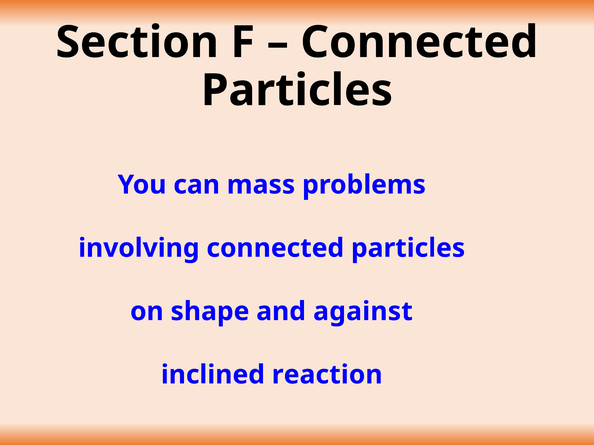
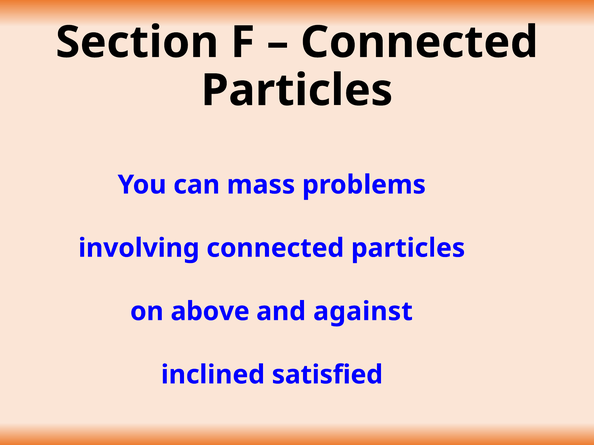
shape: shape -> above (210, 312)
reaction: reaction -> satisfied (327, 375)
